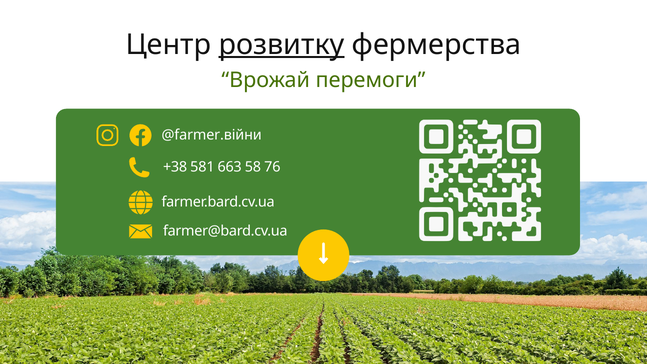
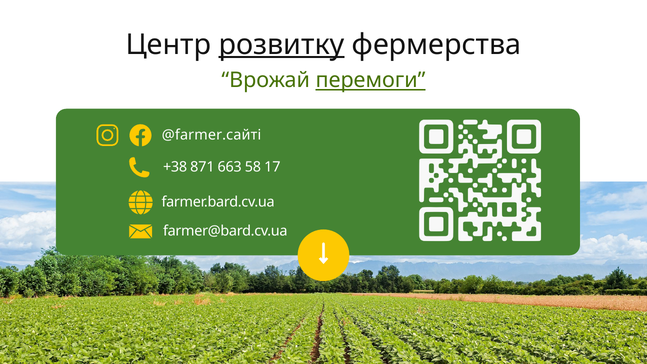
перемоги underline: none -> present (371, 80)
@farmer.війни: @farmer.війни -> @farmer.сайті (212, 135)
581: 581 -> 871 (202, 167)
76: 76 -> 17 (272, 167)
